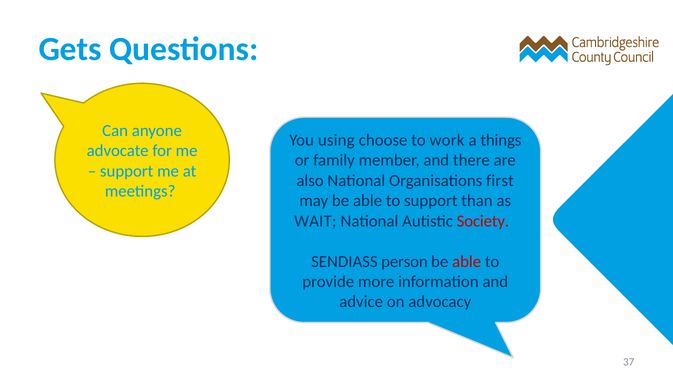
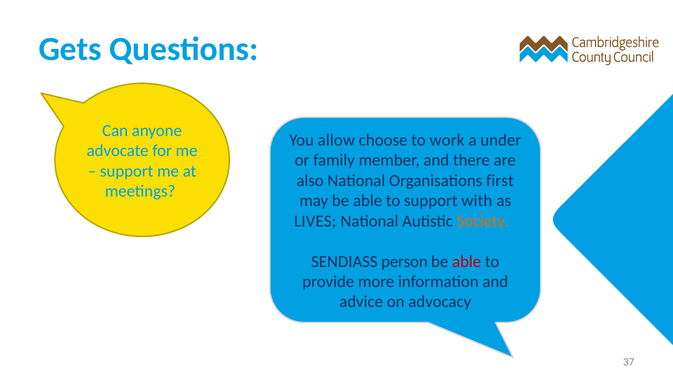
using: using -> allow (336, 140)
things: things -> under (501, 140)
than: than -> with (477, 201)
WAIT: WAIT -> LIVES (315, 221)
Society colour: red -> orange (483, 221)
